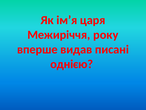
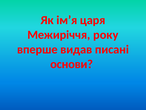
однією: однією -> основи (72, 64)
